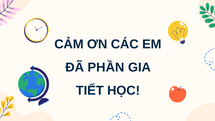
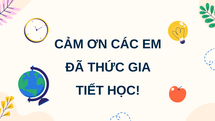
PHẦN: PHẦN -> THỨC (106, 67)
